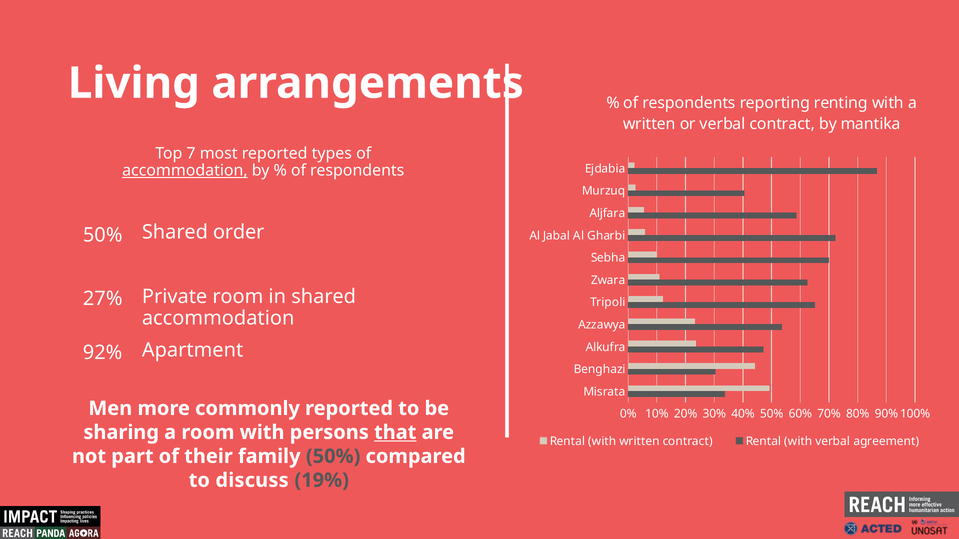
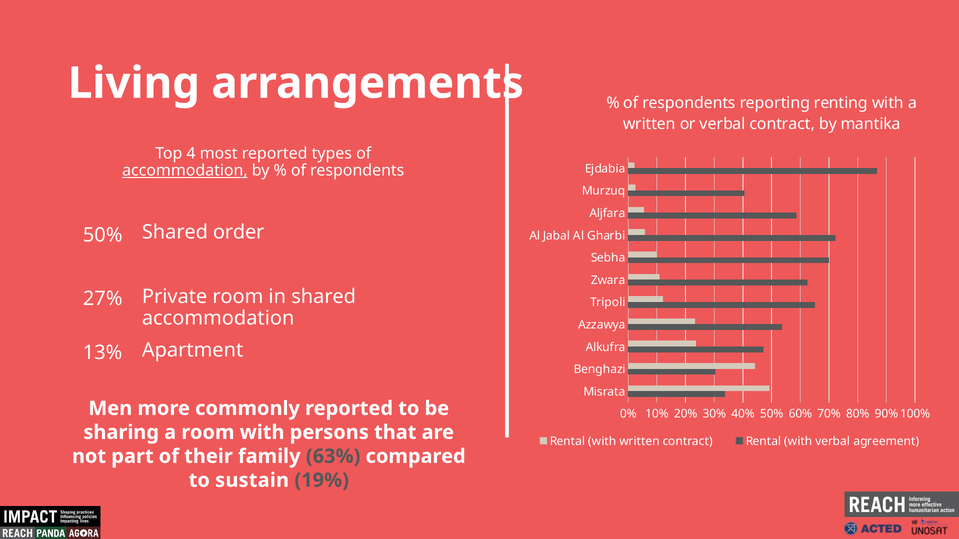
7: 7 -> 4 (191, 154)
92%: 92% -> 13% (103, 353)
that underline: present -> none (395, 433)
family 50%: 50% -> 63% (333, 457)
discuss: discuss -> sustain (252, 481)
